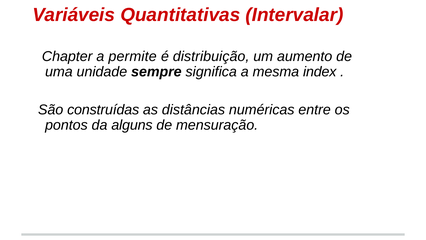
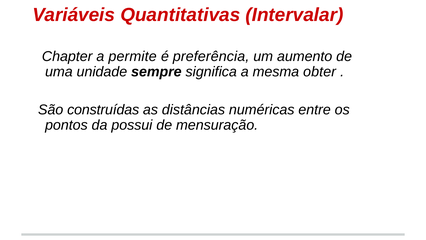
distribuição: distribuição -> preferência (211, 56)
index: index -> obter (320, 72)
alguns: alguns -> possui (132, 125)
